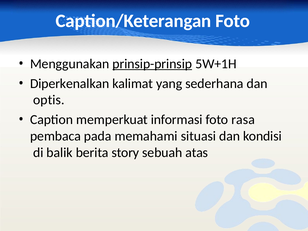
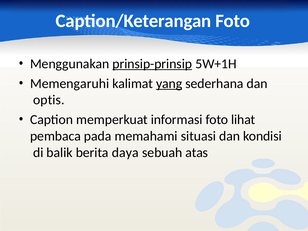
Diperkenalkan: Diperkenalkan -> Memengaruhi (70, 83)
yang underline: none -> present (169, 83)
rasa: rasa -> lihat (243, 120)
story: story -> daya (125, 153)
